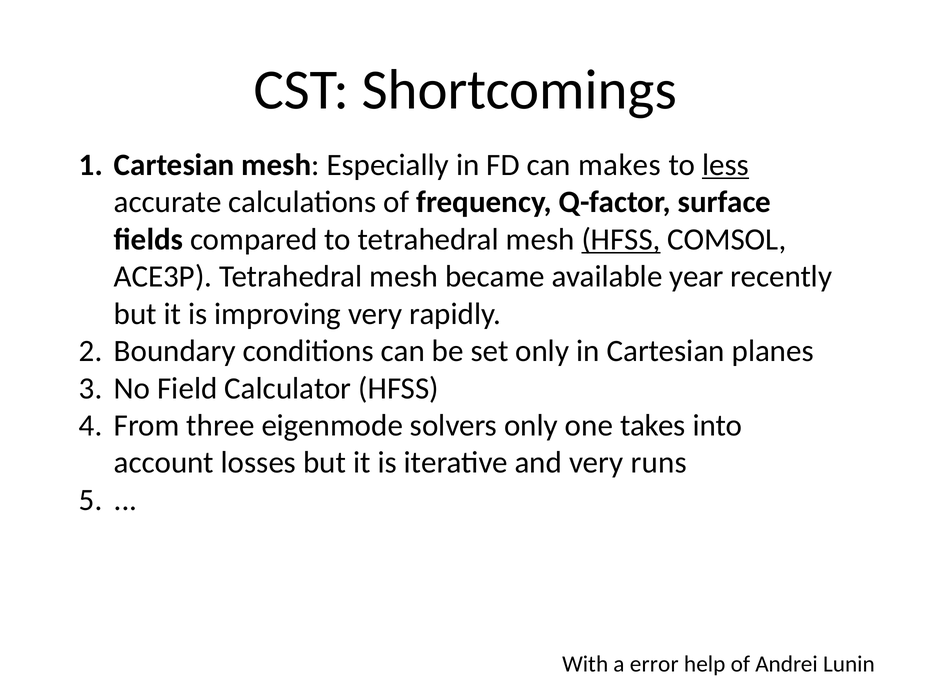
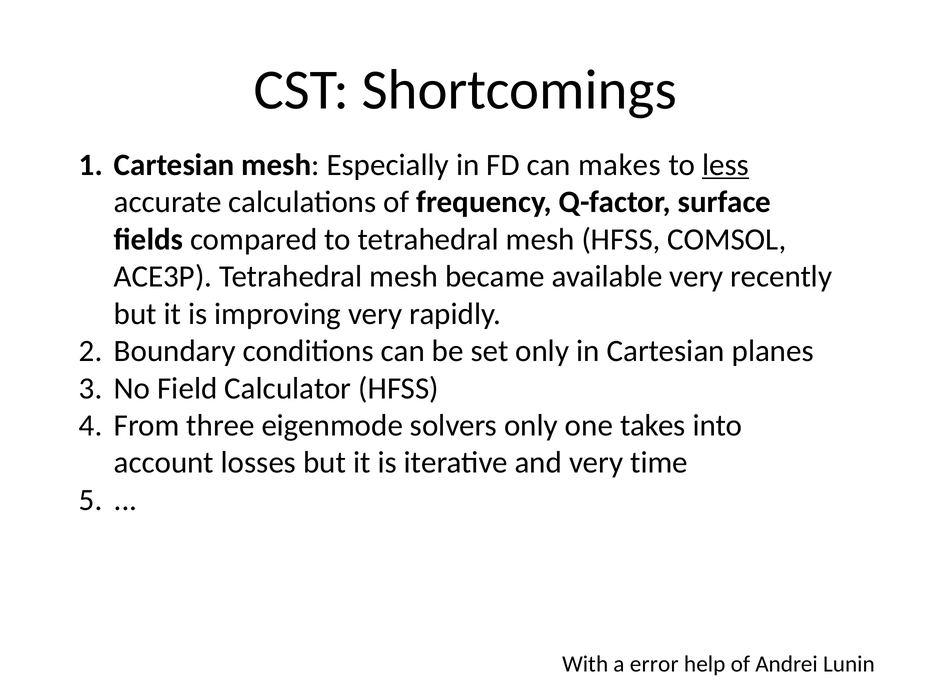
HFSS underline: present -> none (621, 239)
available year: year -> very (696, 277)
runs: runs -> time (659, 463)
